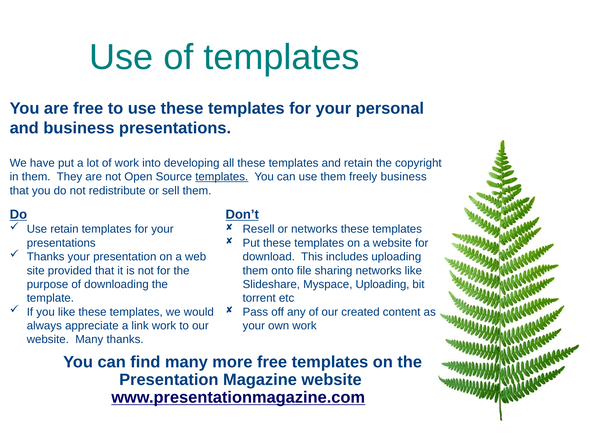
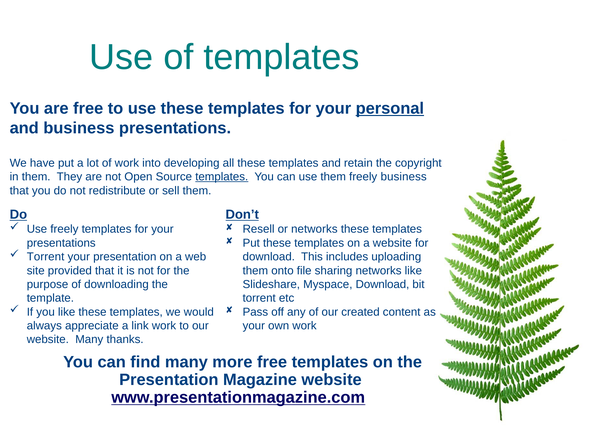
personal underline: none -> present (390, 108)
Use retain: retain -> freely (64, 229)
Thanks: Thanks -> Torrent (46, 256)
Myspace Uploading: Uploading -> Download (382, 284)
